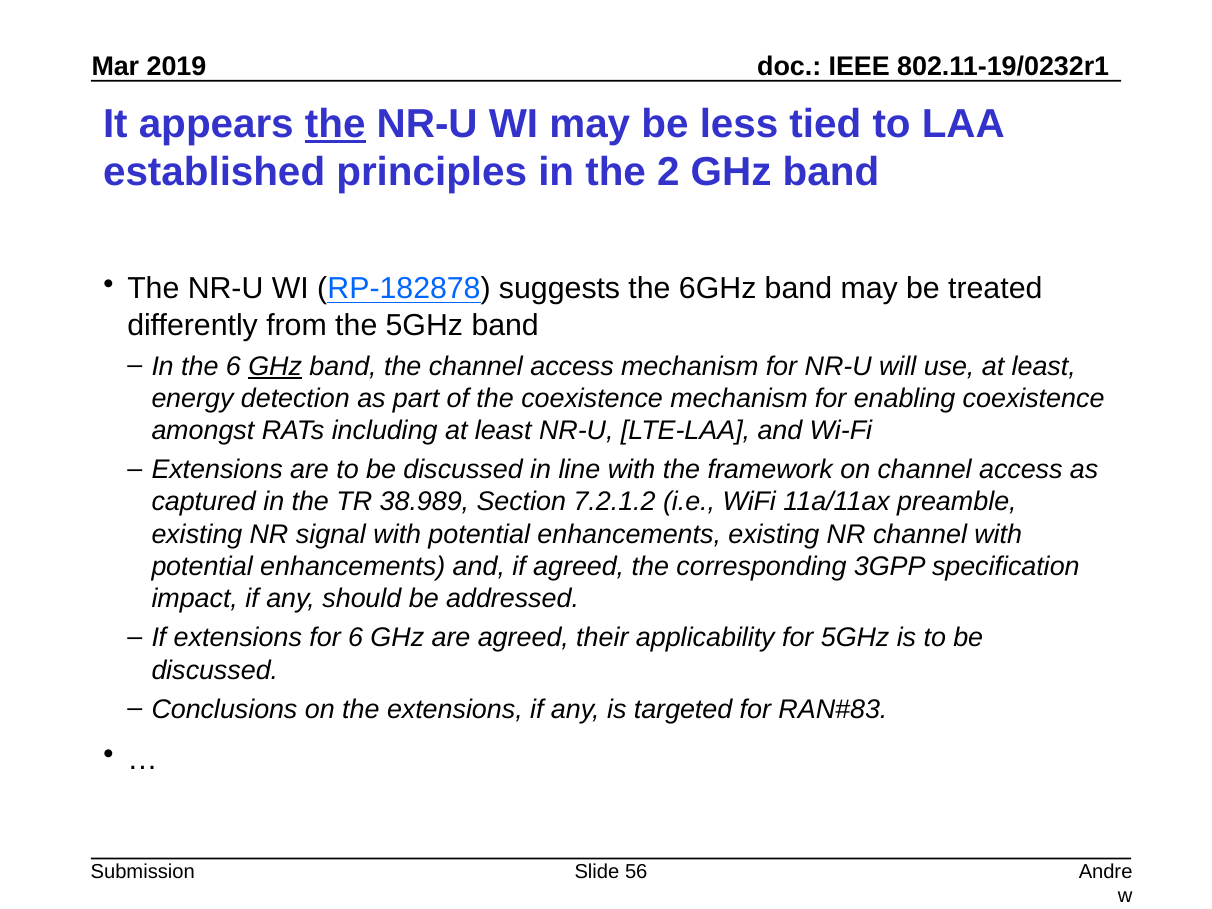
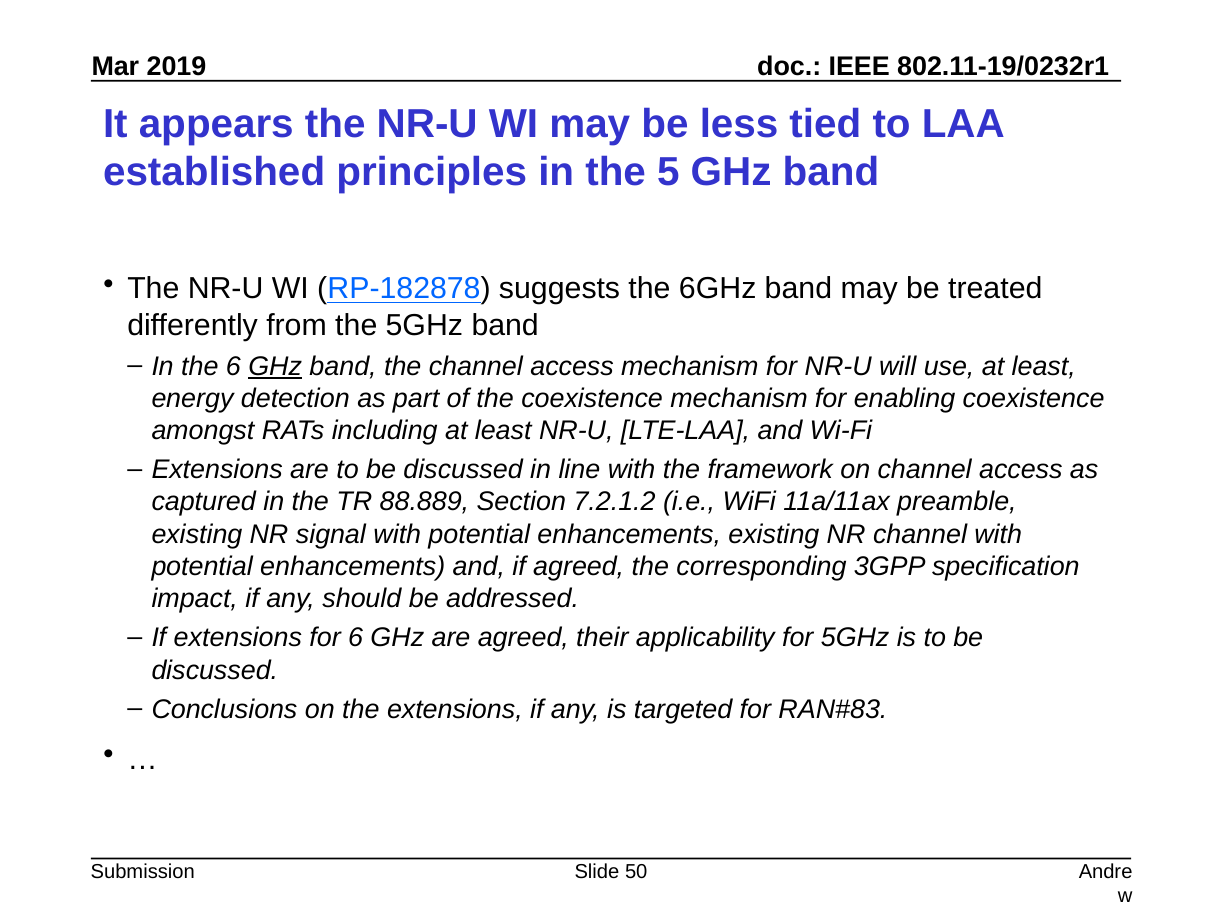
the underline: present -> none (335, 124)
2: 2 -> 5 (668, 173)
38.989: 38.989 -> 88.889 (424, 502)
56: 56 -> 50 (636, 872)
